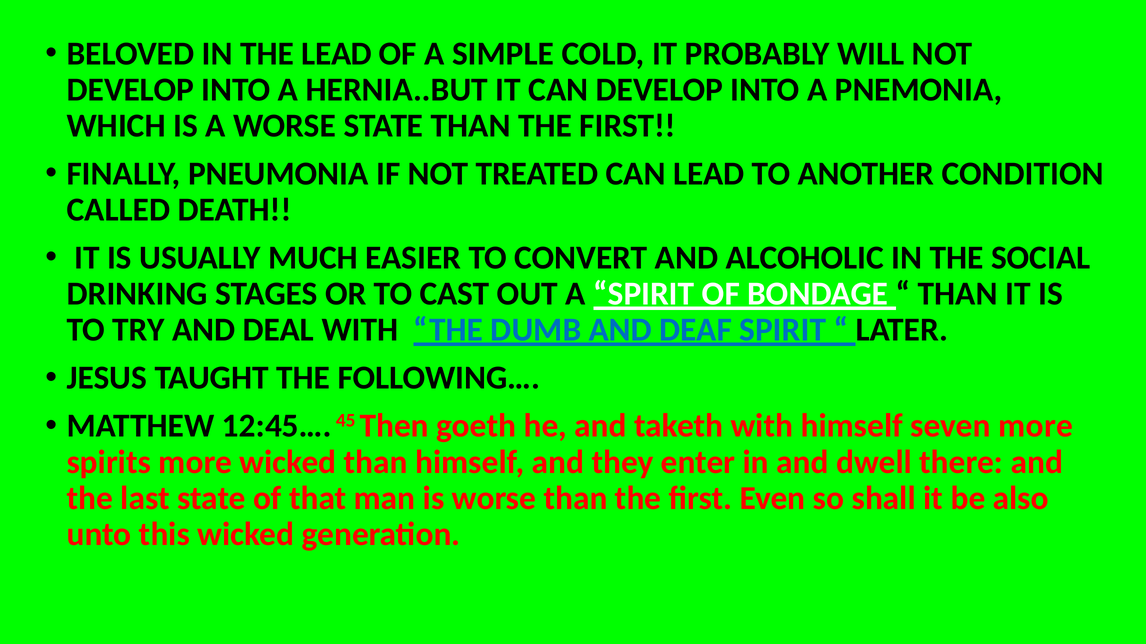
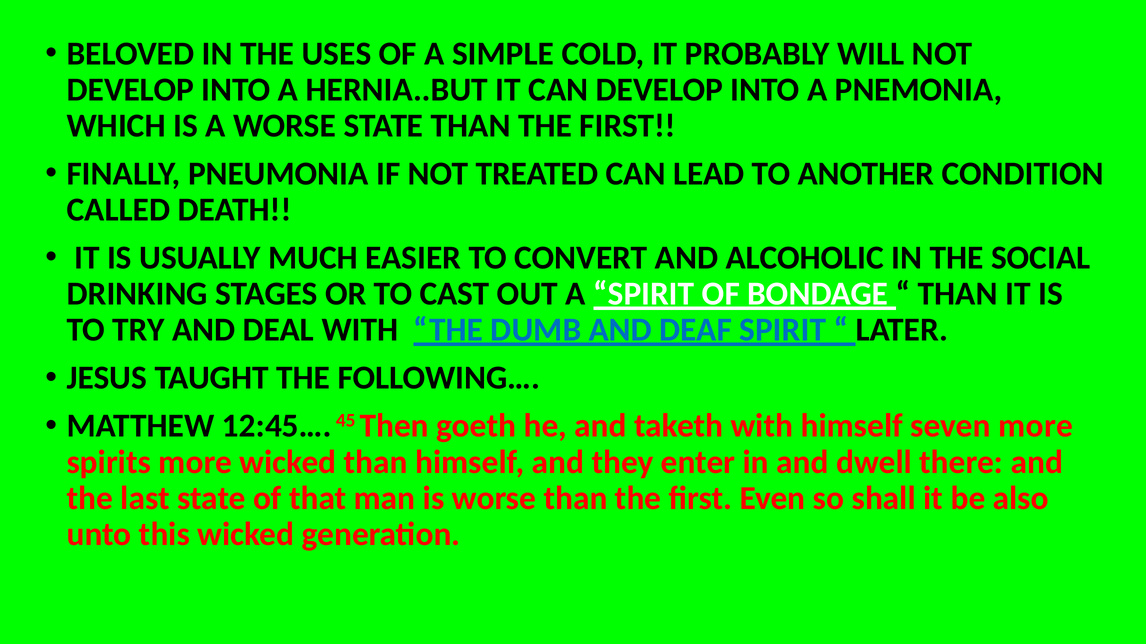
THE LEAD: LEAD -> USES (336, 54)
